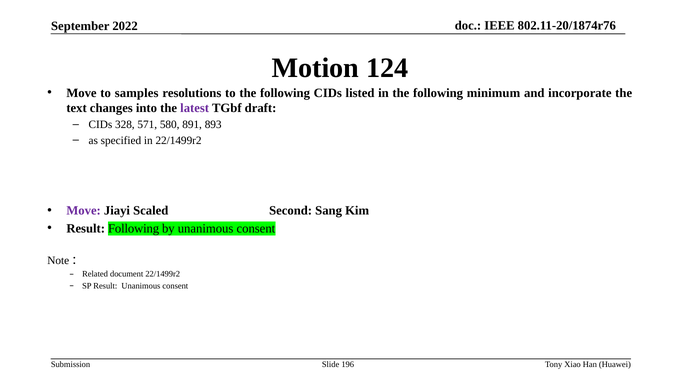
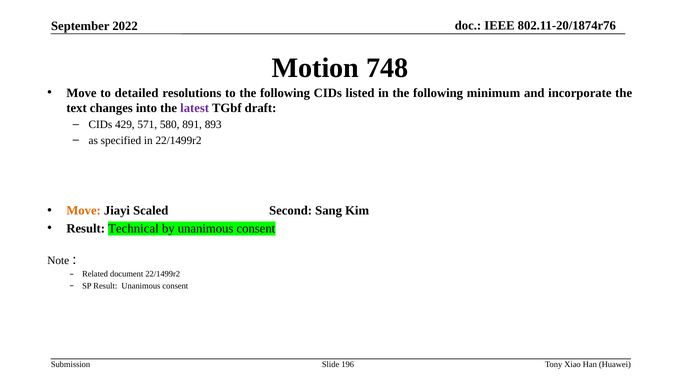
124: 124 -> 748 (387, 68)
samples: samples -> detailed (137, 93)
328: 328 -> 429 (125, 125)
Move colour: purple -> orange (84, 211)
Result Following: Following -> Technical (133, 228)
